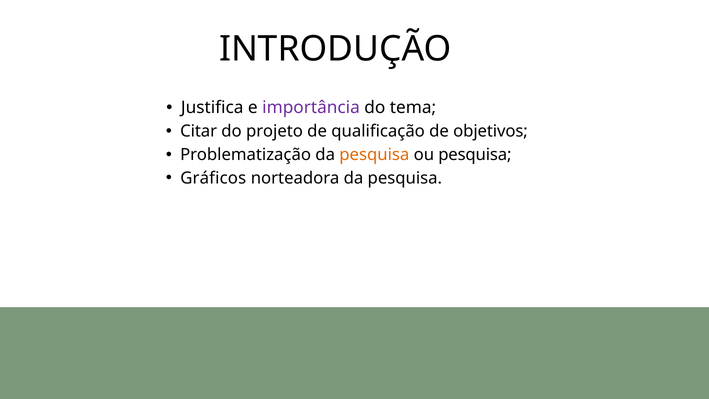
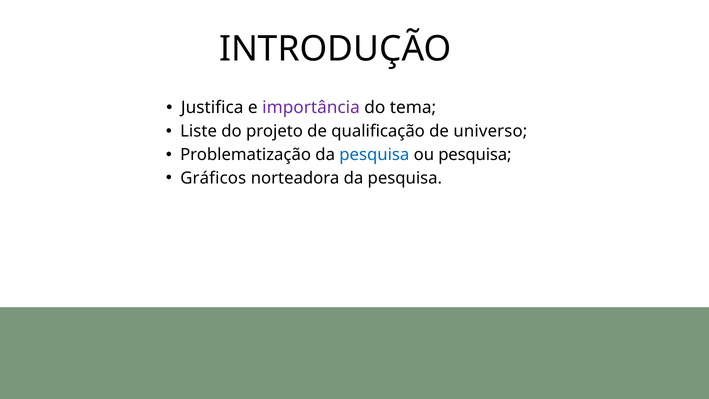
Citar: Citar -> Liste (199, 131)
objetivos: objetivos -> universo (490, 131)
pesquisa colour: orange -> blue (374, 155)
